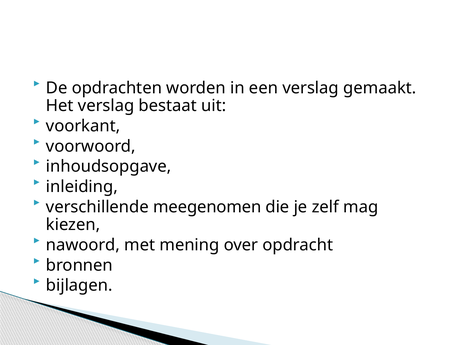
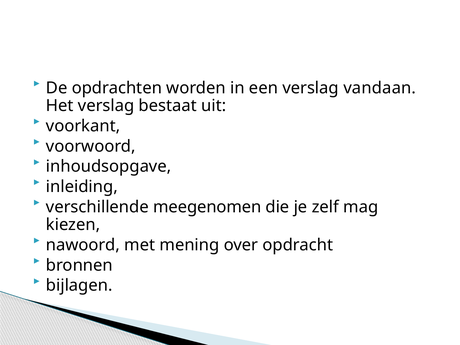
gemaakt: gemaakt -> vandaan (380, 88)
